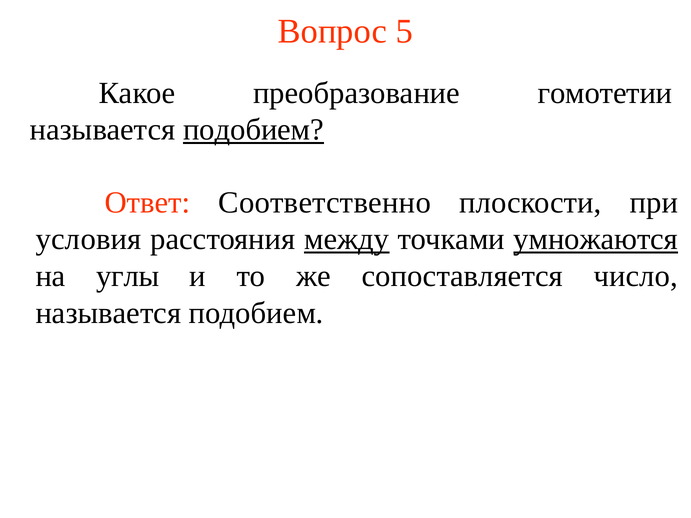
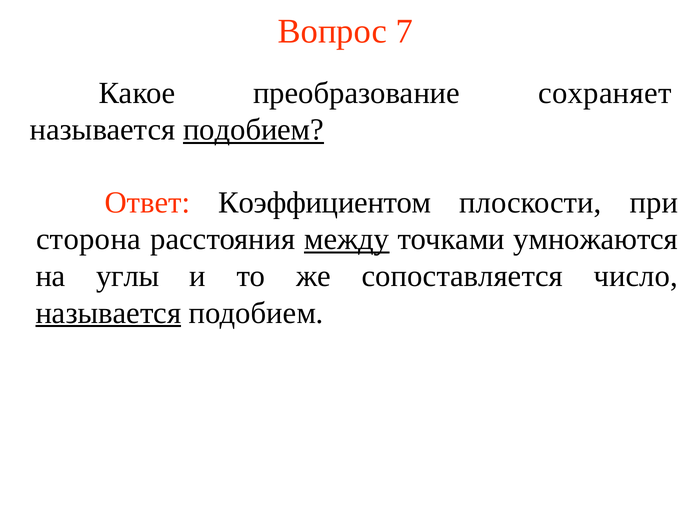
5: 5 -> 7 (405, 31)
гомотетии: гомотетии -> сохраняет (605, 93)
Соответственно: Соответственно -> Коэффициентом (325, 202)
условия: условия -> сторона (89, 239)
умножаются underline: present -> none (596, 239)
называется underline: none -> present (108, 313)
